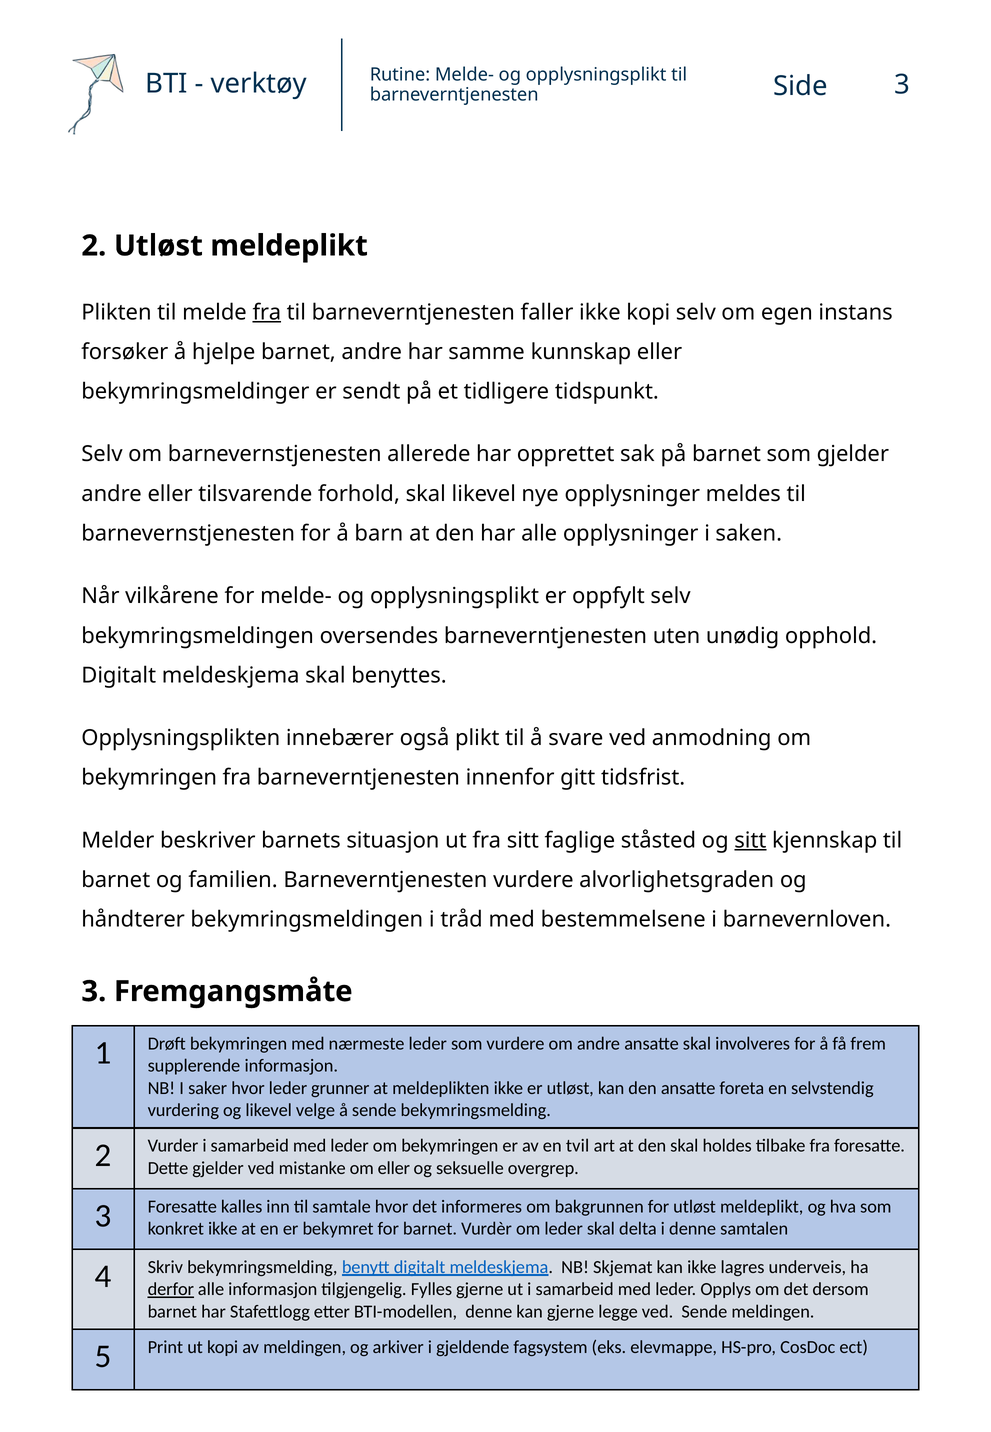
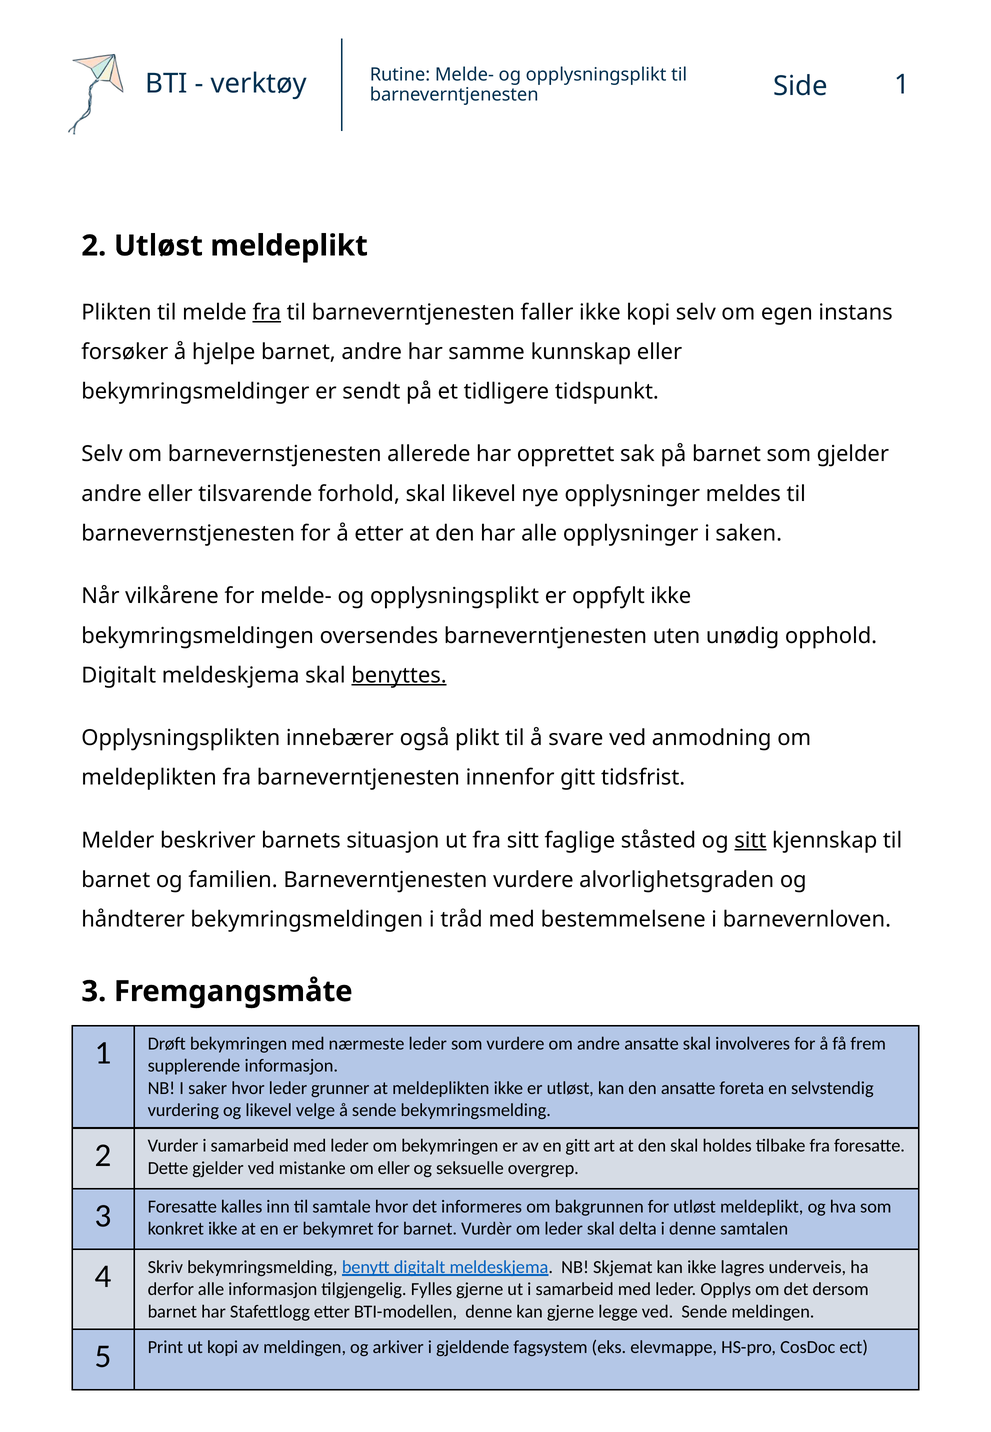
3: 3 -> 1 (902, 84)
å barn: barn -> etter (379, 533)
oppfylt selv: selv -> ikke (671, 596)
benyttes underline: none -> present (399, 675)
bekymringen: bekymringen -> meldeplikten (149, 777)
en tvil: tvil -> gitt (578, 1145)
derfor underline: present -> none (171, 1289)
